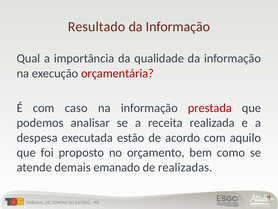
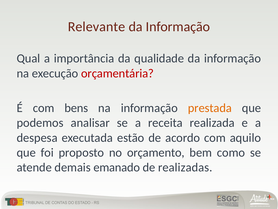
Resultado: Resultado -> Relevante (97, 27)
caso: caso -> bens (76, 108)
prestada colour: red -> orange (210, 108)
